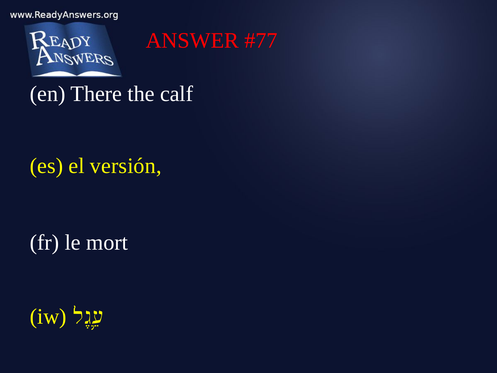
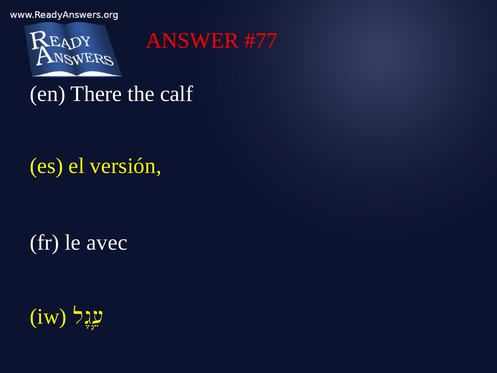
mort: mort -> avec (107, 242)
